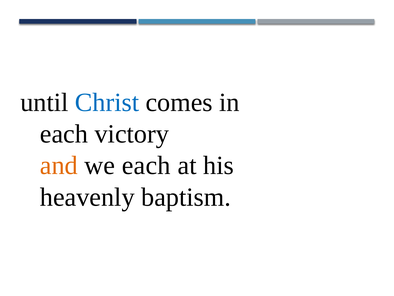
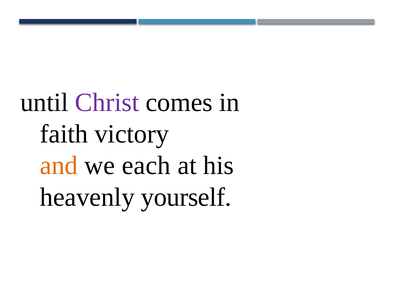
Christ colour: blue -> purple (107, 102)
each: each -> faith (64, 134)
baptism: baptism -> yourself (186, 197)
